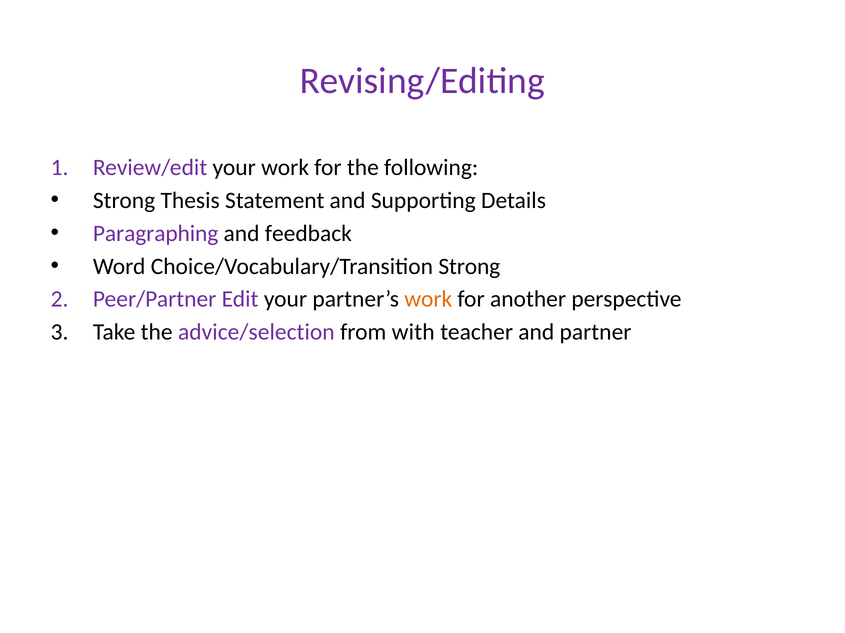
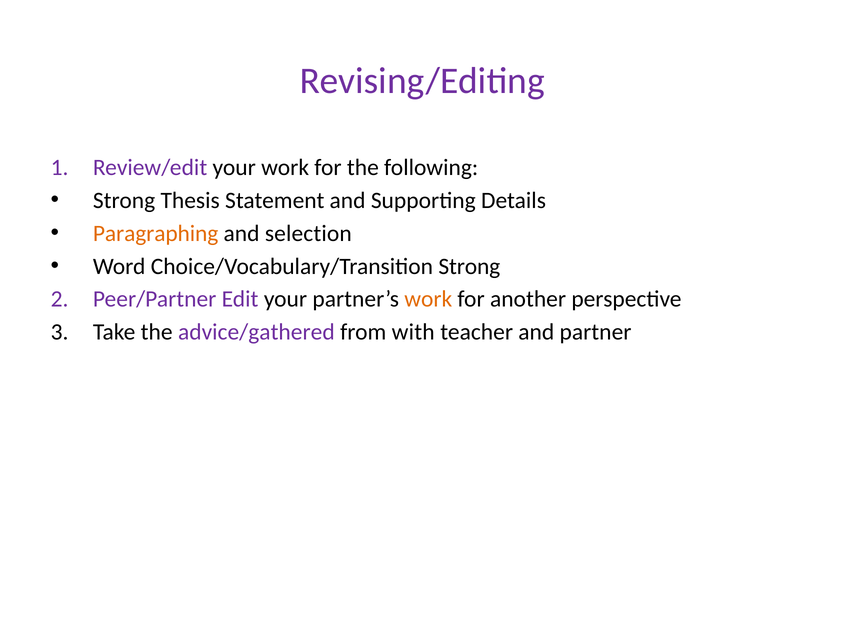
Paragraphing colour: purple -> orange (156, 234)
feedback: feedback -> selection (308, 234)
advice/selection: advice/selection -> advice/gathered (256, 332)
